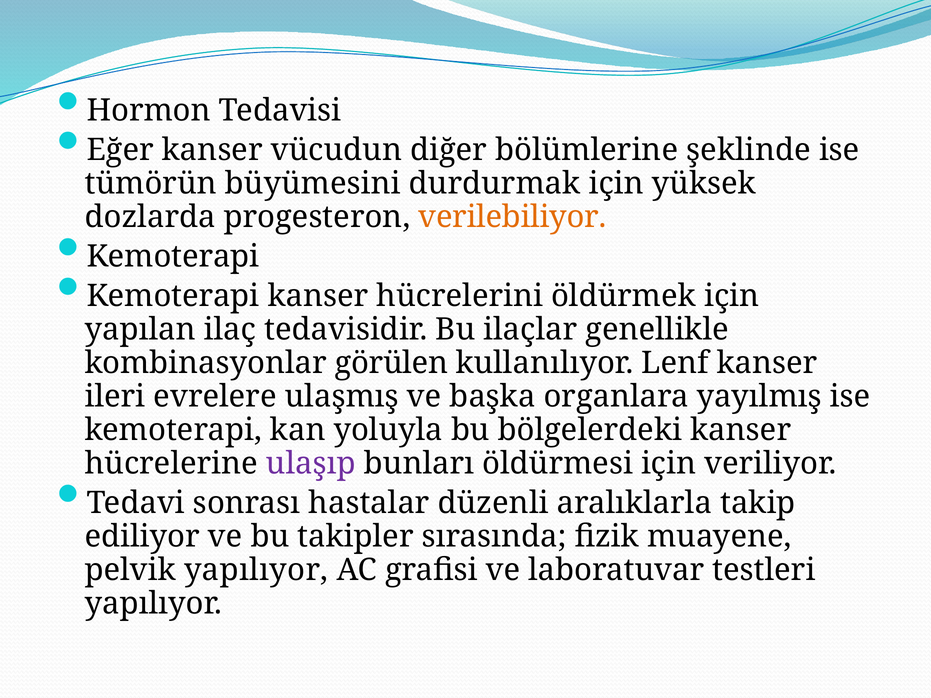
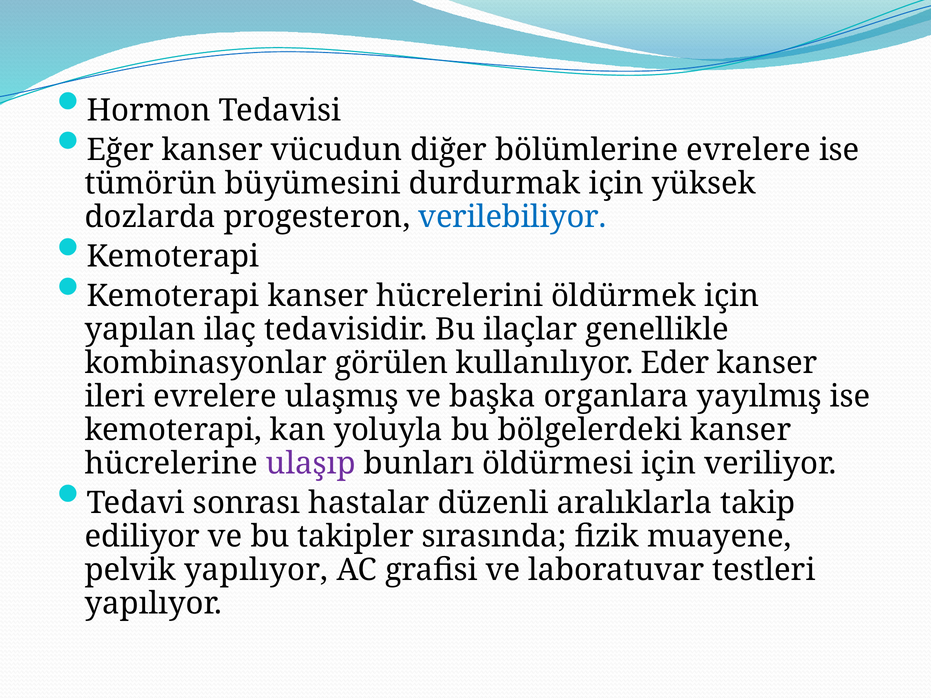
bölümlerine şeklinde: şeklinde -> evrelere (749, 150)
verilebiliyor colour: orange -> blue (512, 217)
Lenf: Lenf -> Eder (675, 363)
